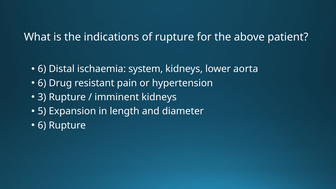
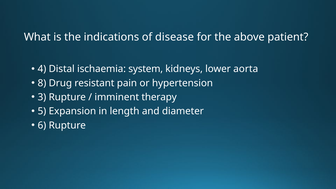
of rupture: rupture -> disease (174, 37)
6: 6 -> 4 (42, 69)
6: 6 -> 8 (42, 83)
imminent kidneys: kidneys -> therapy (159, 97)
